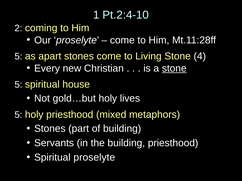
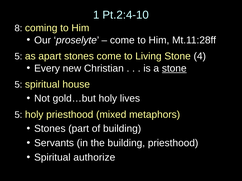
2: 2 -> 8 (18, 28)
Spiritual proselyte: proselyte -> authorize (94, 158)
